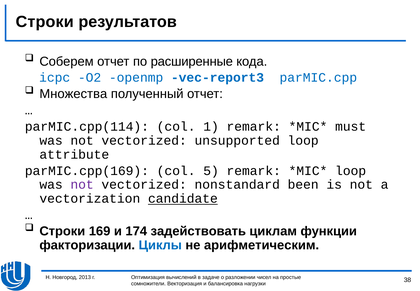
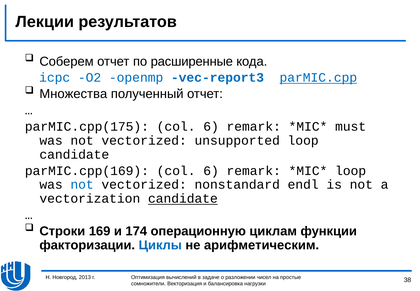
Строки: Строки -> Лекции (45, 22)
parMIC.cpp underline: none -> present (318, 78)
parMIC.cpp(114: parMIC.cpp(114 -> parMIC.cpp(175 (87, 126)
1: 1 -> 6 (211, 126)
attribute: attribute -> candidate (74, 154)
parMIC.cpp(169 col 5: 5 -> 6 (211, 171)
not colour: purple -> blue (82, 185)
been: been -> endl (303, 185)
задействовать: задействовать -> операционную (198, 231)
